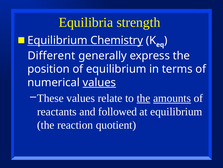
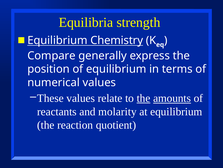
Different: Different -> Compare (51, 55)
values underline: present -> none (99, 82)
followed: followed -> molarity (117, 111)
